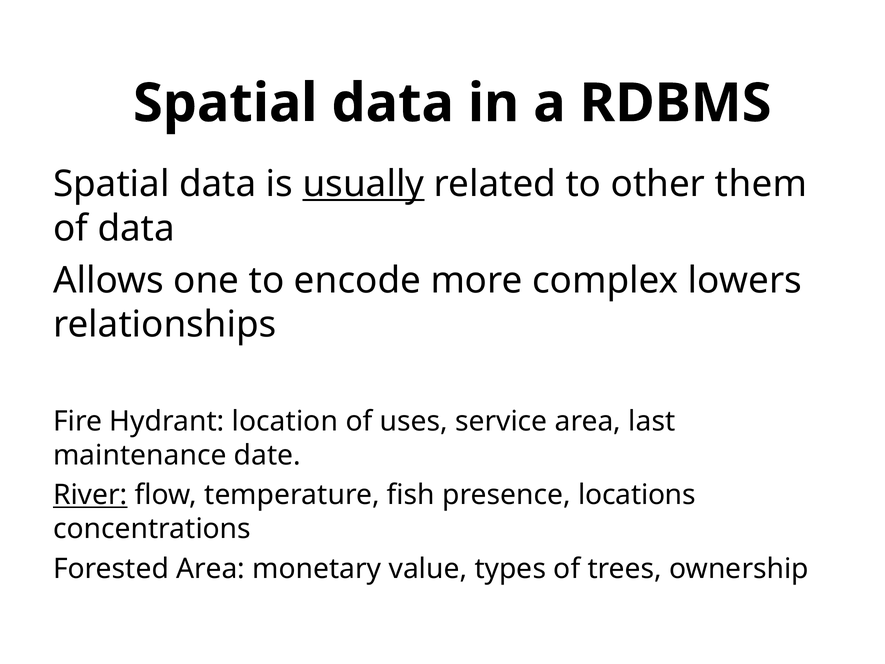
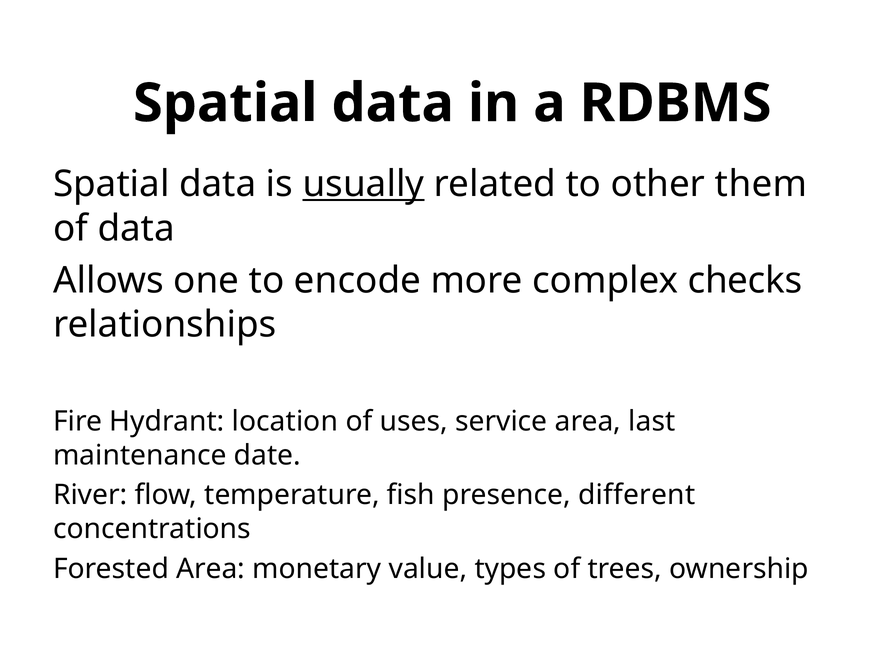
lowers: lowers -> checks (745, 280)
River underline: present -> none (90, 495)
locations: locations -> different (637, 495)
